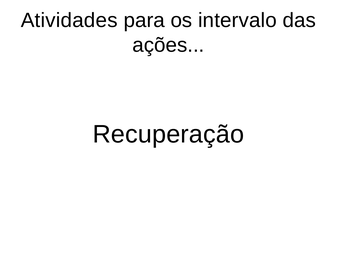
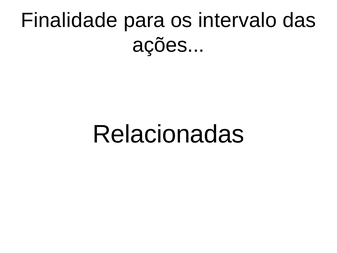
Atividades: Atividades -> Finalidade (69, 20)
Recuperação: Recuperação -> Relacionadas (168, 134)
